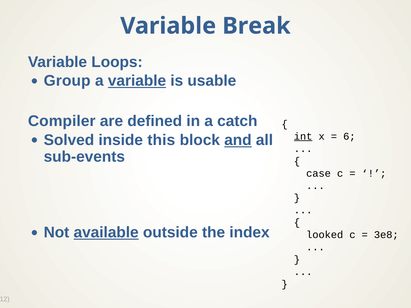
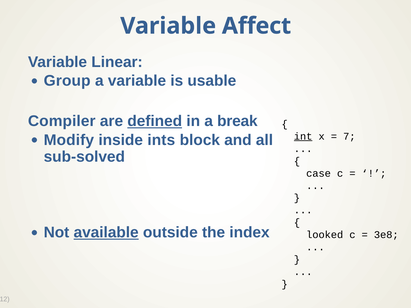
Break: Break -> Affect (257, 26)
Loops: Loops -> Linear (117, 62)
variable underline: present -> none (137, 81)
defined underline: none -> present (155, 121)
catch: catch -> break (237, 121)
6: 6 -> 7 (349, 136)
Solved: Solved -> Modify (69, 140)
this: this -> ints (161, 140)
and underline: present -> none (238, 140)
sub-events: sub-events -> sub-solved (84, 157)
